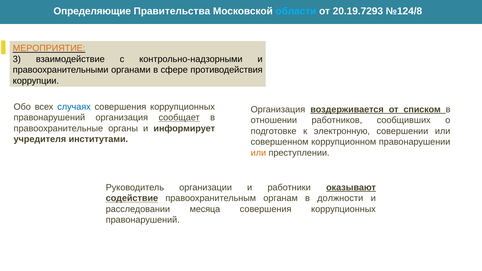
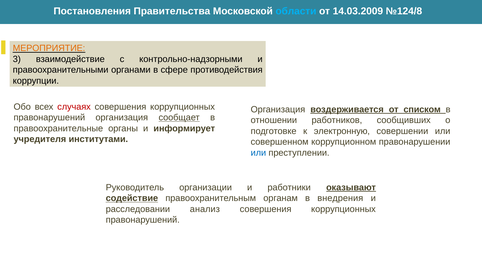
Определяющие: Определяющие -> Постановления (92, 11)
20.19.7293: 20.19.7293 -> 14.03.2009 (358, 11)
случаях colour: blue -> red (74, 107)
или colour: orange -> blue (258, 153)
должности: должности -> внедрения (340, 198)
месяца: месяца -> анализ (205, 209)
